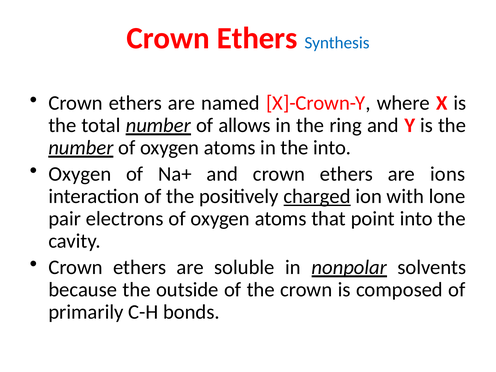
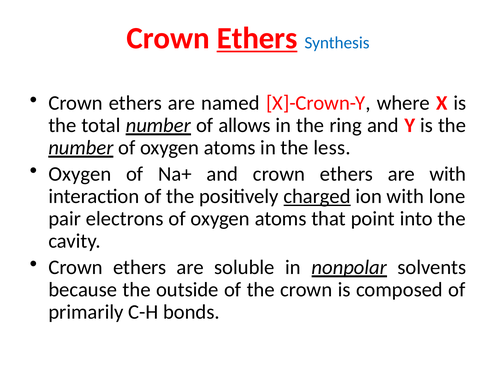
Ethers underline: none -> present (257, 38)
the into: into -> less (332, 148)
are ions: ions -> with (448, 174)
